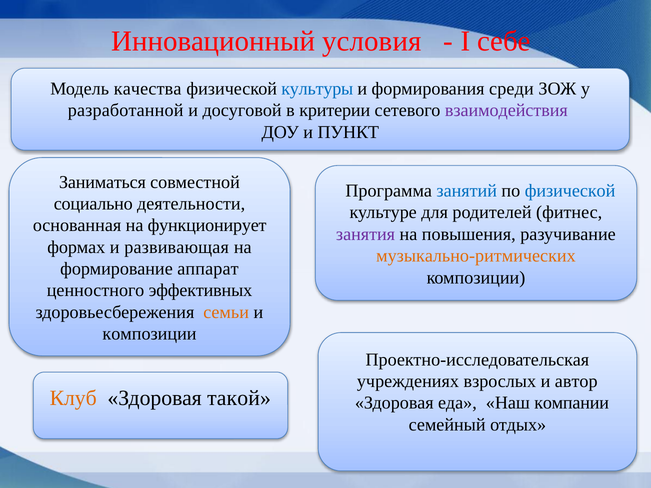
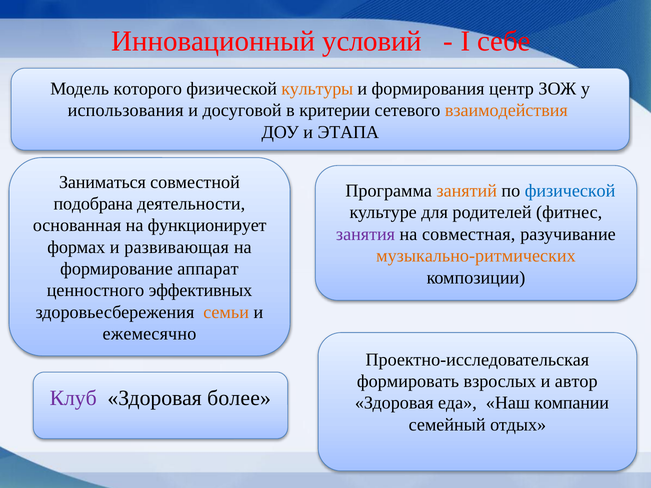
условия: условия -> условий (372, 41)
качества: качества -> которого (148, 89)
культуры colour: blue -> orange (317, 89)
среди: среди -> центр (511, 89)
разработанной: разработанной -> использования (126, 111)
взаимодействия colour: purple -> orange (506, 111)
ПУНКТ: ПУНКТ -> ЭТАПА (348, 132)
занятий colour: blue -> orange (467, 191)
социально: социально -> подобрана (93, 204)
повышения: повышения -> совместная (469, 234)
композиции: композиции -> ежемесячно (149, 334)
учреждениях: учреждениях -> формировать (408, 381)
Клуб colour: orange -> purple (73, 398)
такой: такой -> более (239, 398)
